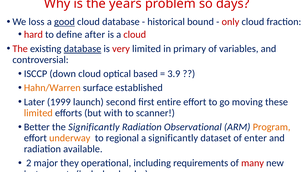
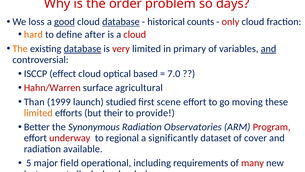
years: years -> order (126, 4)
database underline: none -> present (121, 22)
bound: bound -> counts (201, 22)
hard colour: red -> orange (33, 34)
The colour: red -> orange (20, 49)
and underline: none -> present (269, 49)
down: down -> effect (63, 74)
3.9: 3.9 -> 7.0 (174, 74)
Hahn/Warren colour: orange -> red (52, 88)
established: established -> agricultural (139, 88)
Later: Later -> Than (34, 102)
second: second -> studied (121, 102)
entire: entire -> scene (169, 102)
with: with -> their (113, 113)
scanner: scanner -> provide (155, 113)
the Significantly: Significantly -> Synonymous (94, 127)
Observational: Observational -> Observatories (193, 127)
Program colour: orange -> red (272, 127)
underway colour: orange -> red (70, 138)
enter: enter -> cover (256, 138)
2: 2 -> 5 (29, 163)
they: they -> field (70, 163)
